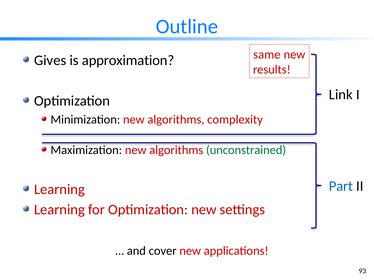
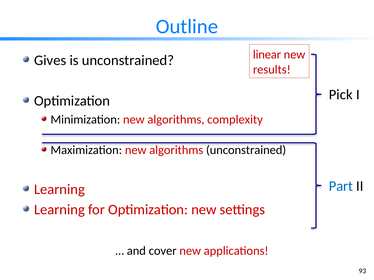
same: same -> linear (267, 55)
is approximation: approximation -> unconstrained (128, 60)
Link: Link -> Pick (341, 95)
unconstrained colour: green -> black (246, 150)
